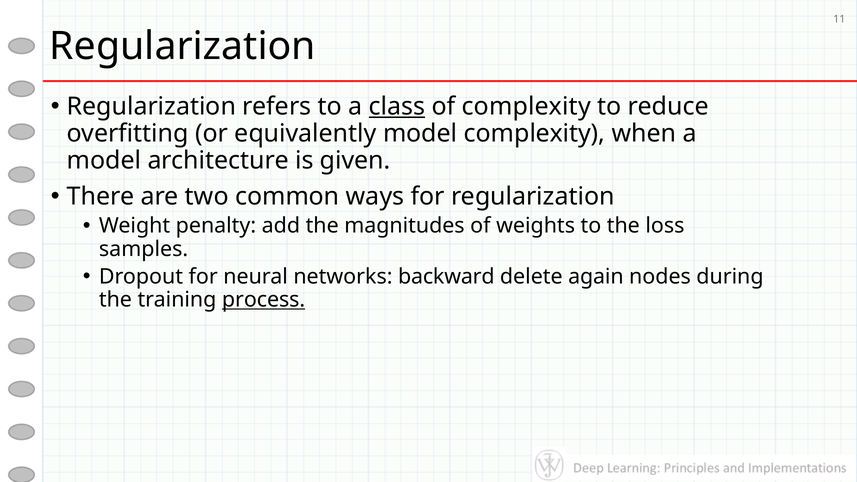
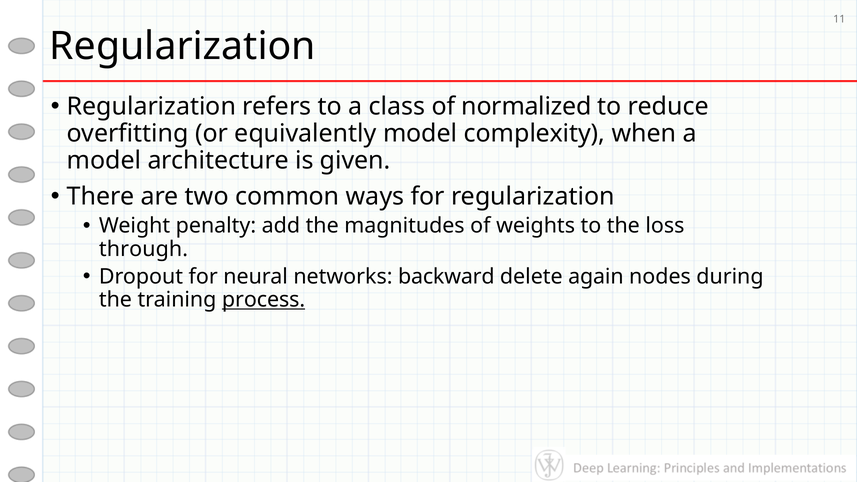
class underline: present -> none (397, 106)
of complexity: complexity -> normalized (526, 106)
samples: samples -> through (144, 249)
